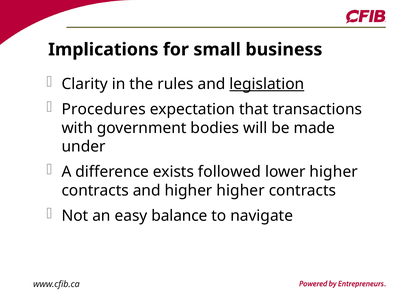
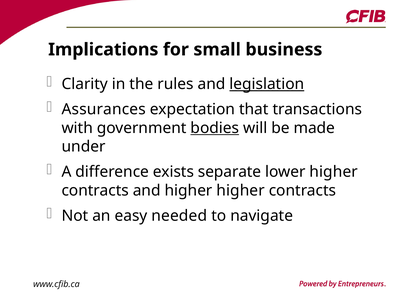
Procedures: Procedures -> Assurances (104, 109)
bodies underline: none -> present (215, 128)
followed: followed -> separate (230, 172)
balance: balance -> needed (179, 216)
